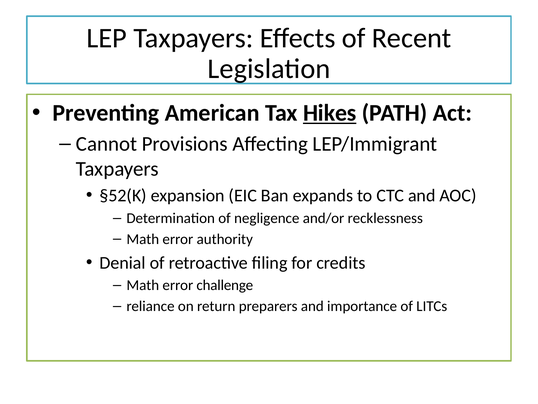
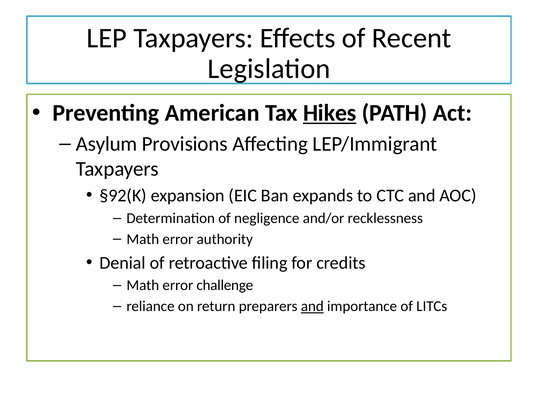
Cannot: Cannot -> Asylum (107, 144)
§52(K: §52(K -> §92(K (123, 195)
and underline: none -> present (312, 306)
